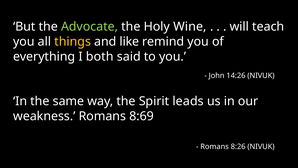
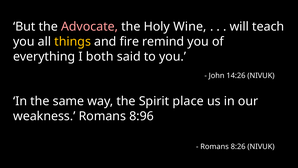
Advocate colour: light green -> pink (90, 27)
like: like -> fire (129, 41)
leads: leads -> place (188, 101)
8:69: 8:69 -> 8:96 (142, 116)
